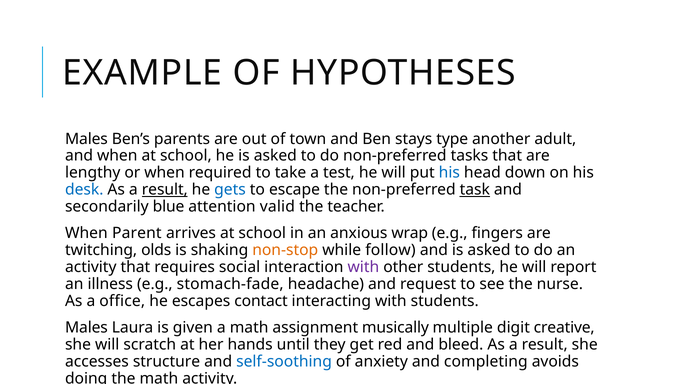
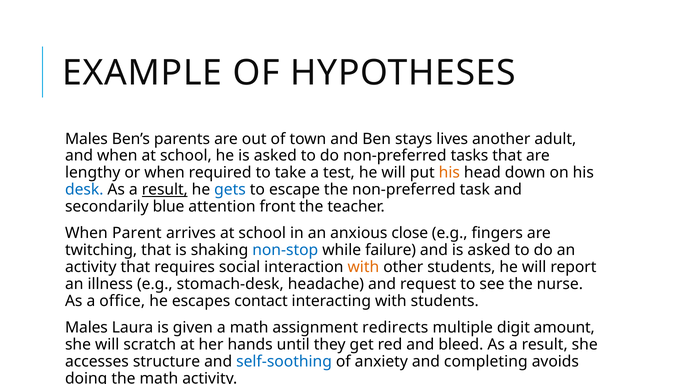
type: type -> lives (452, 139)
his colour: blue -> orange (449, 173)
task underline: present -> none (475, 190)
valid: valid -> front (278, 207)
wrap: wrap -> close (410, 233)
twitching olds: olds -> that (156, 250)
non-stop colour: orange -> blue (285, 250)
follow: follow -> failure (391, 250)
with colour: purple -> orange (363, 267)
stomach-fade: stomach-fade -> stomach-desk (230, 284)
musically: musically -> redirects (395, 328)
creative: creative -> amount (564, 328)
